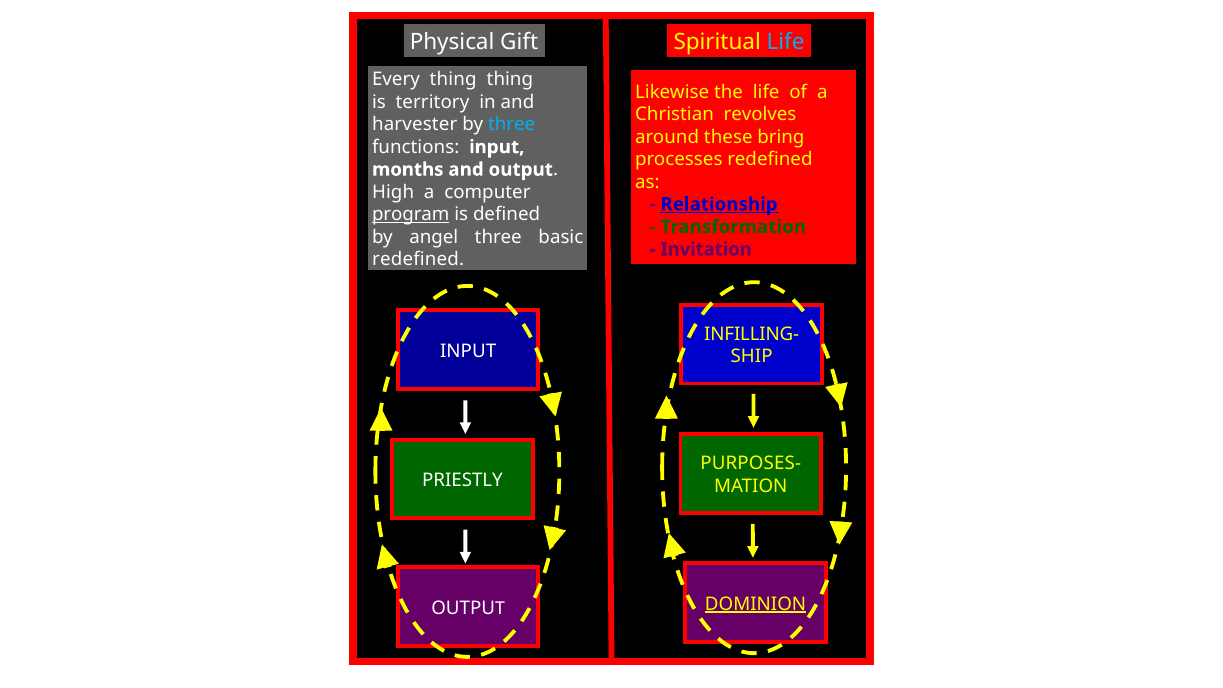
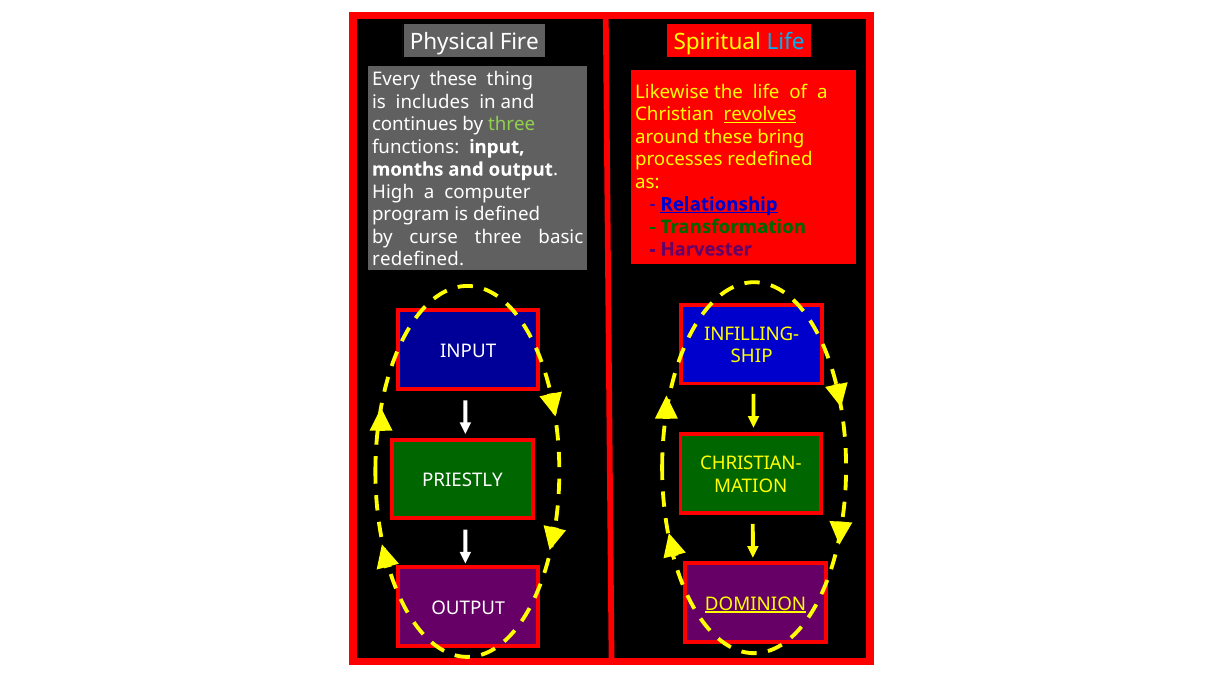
Gift: Gift -> Fire (519, 42)
Every thing: thing -> these (453, 80)
territory: territory -> includes (432, 102)
revolves underline: none -> present (760, 114)
harvester: harvester -> continues (415, 125)
three colour: light blue -> light green (512, 125)
program underline: present -> none (411, 214)
angel: angel -> curse (434, 237)
Invitation: Invitation -> Harvester (706, 249)
PURPOSES-: PURPOSES- -> CHRISTIAN- (751, 463)
